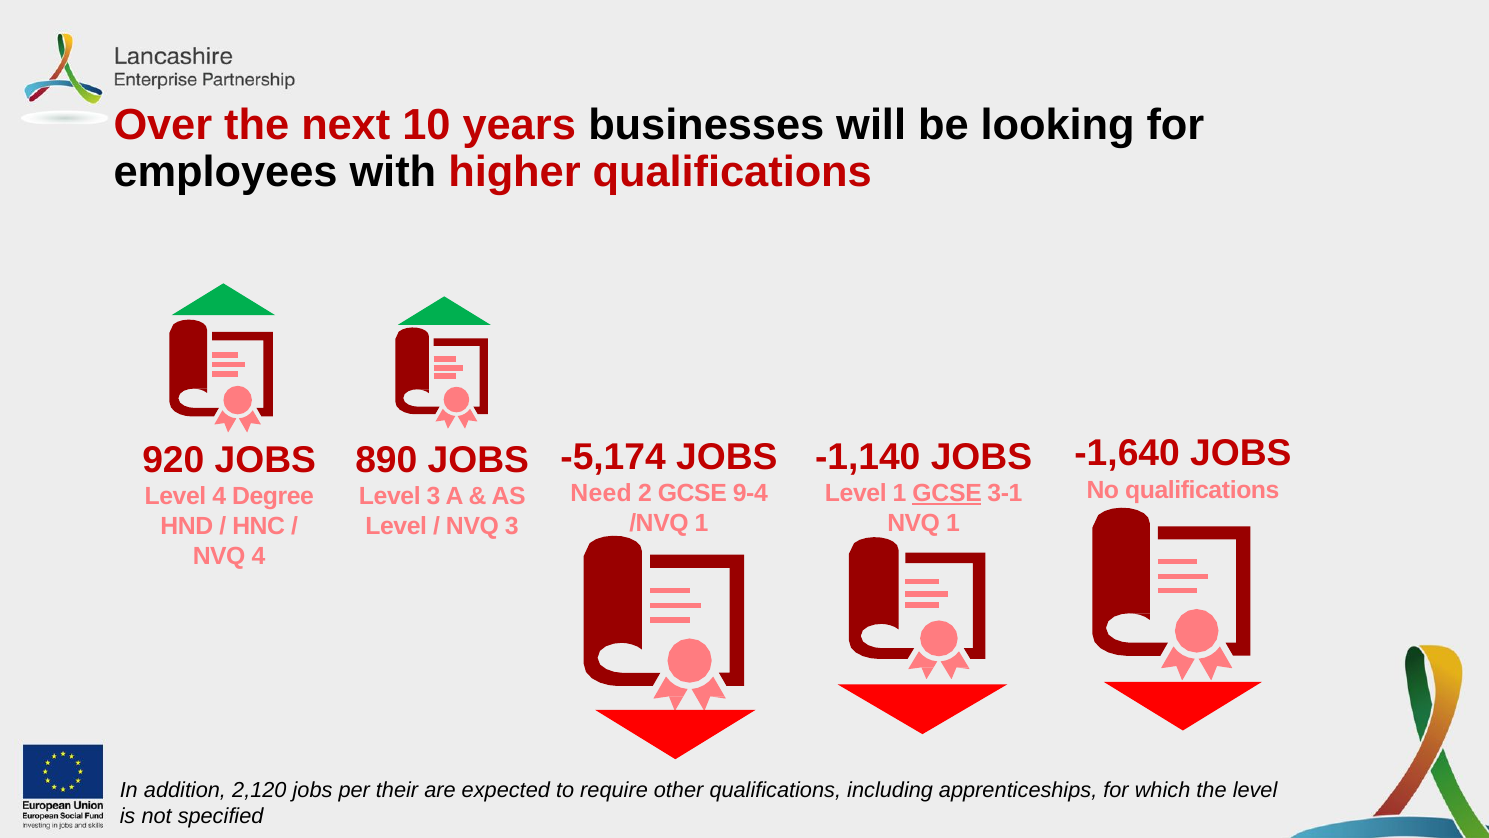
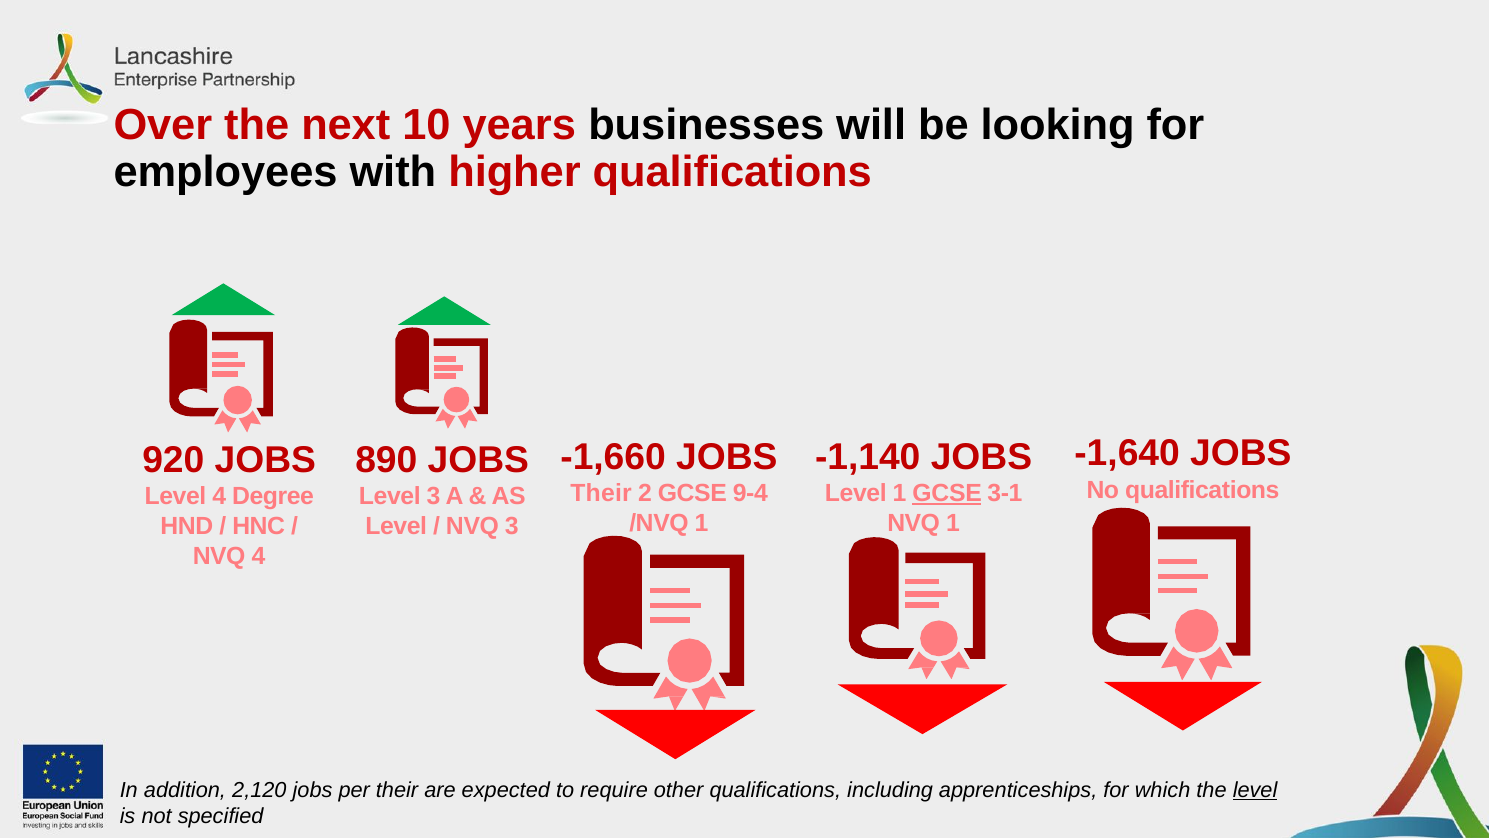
-5,174: -5,174 -> -1,660 (613, 457)
Need: Need -> Their (601, 493)
level underline: none -> present (1255, 790)
